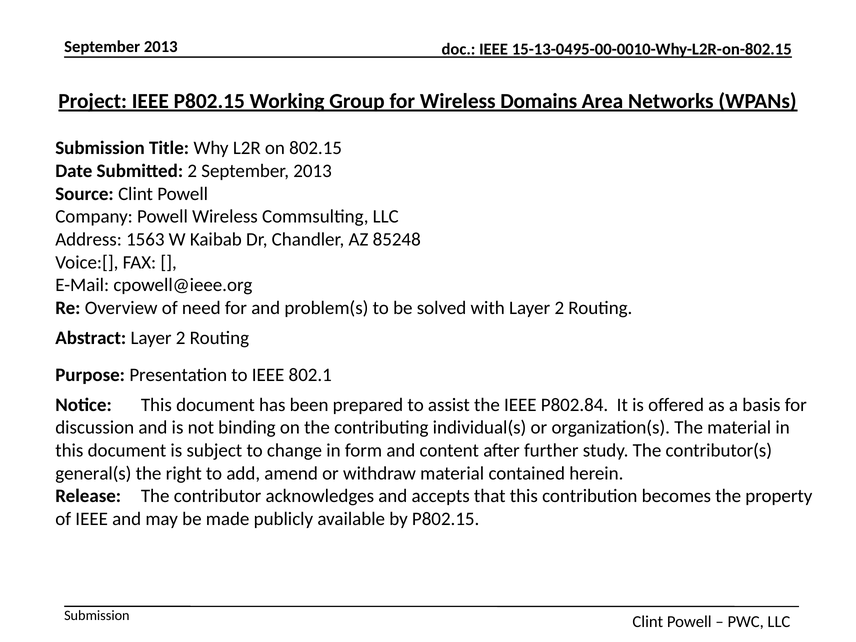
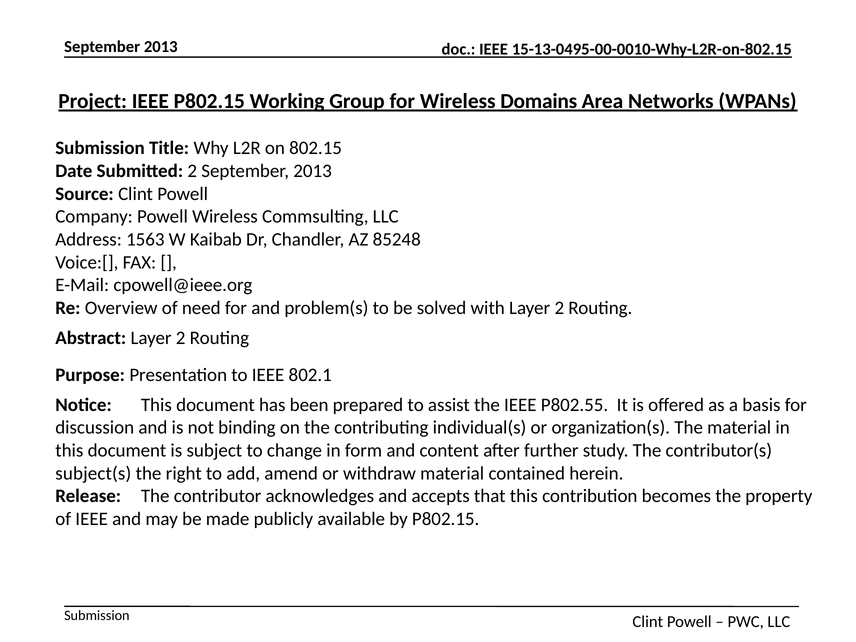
P802.84: P802.84 -> P802.55 (575, 405)
general(s: general(s -> subject(s (93, 473)
